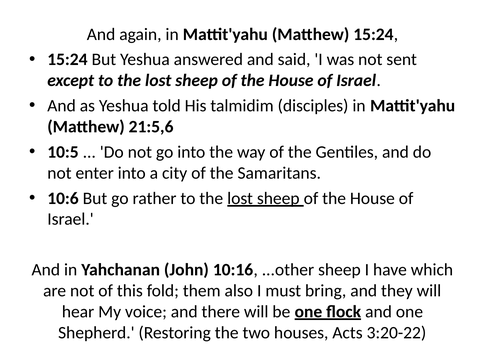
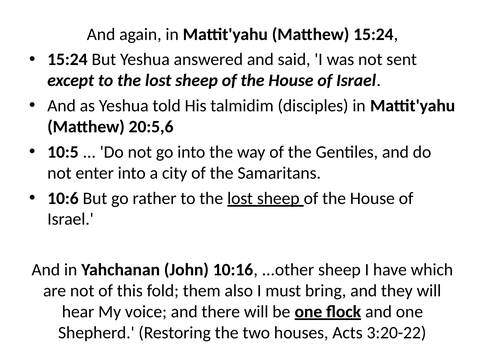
21:5,6: 21:5,6 -> 20:5,6 (151, 127)
